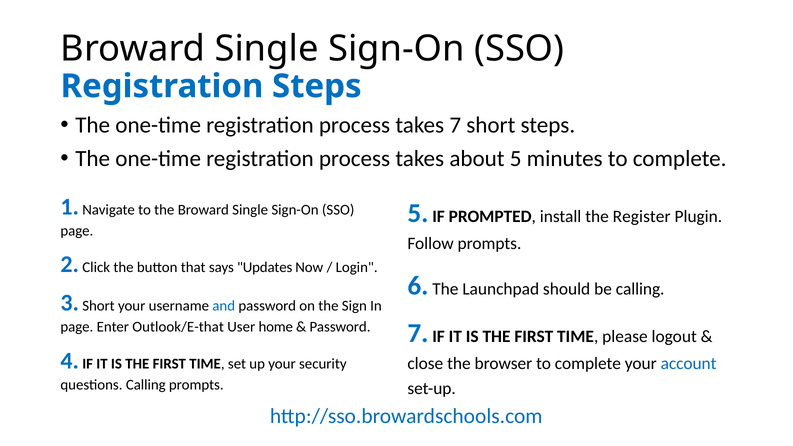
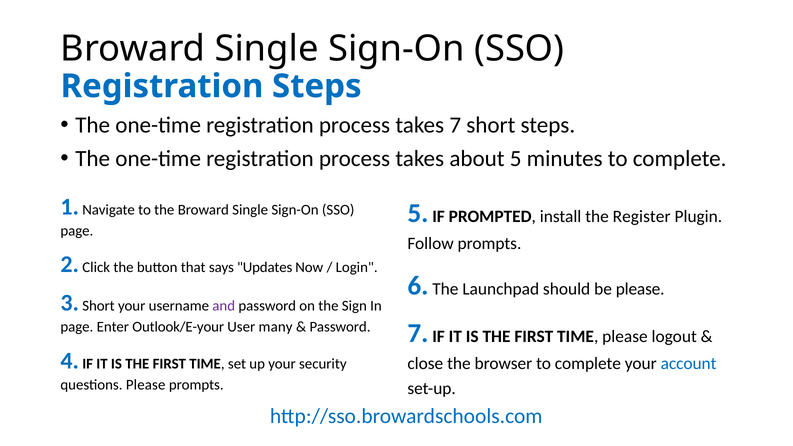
be calling: calling -> please (640, 289)
and colour: blue -> purple (224, 306)
Outlook/E-that: Outlook/E-that -> Outlook/E-your (178, 327)
home: home -> many (276, 327)
questions Calling: Calling -> Please (146, 385)
